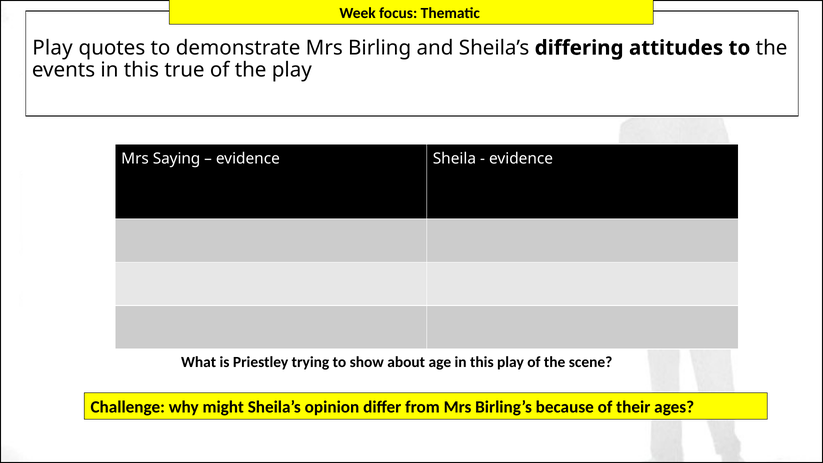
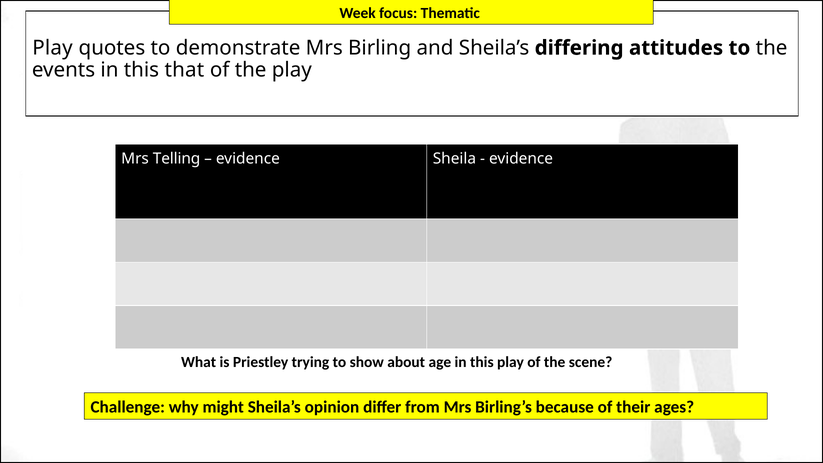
true: true -> that (184, 70)
Saying: Saying -> Telling (177, 158)
